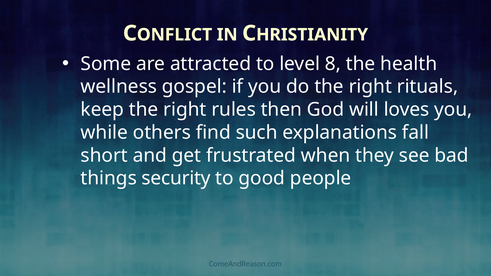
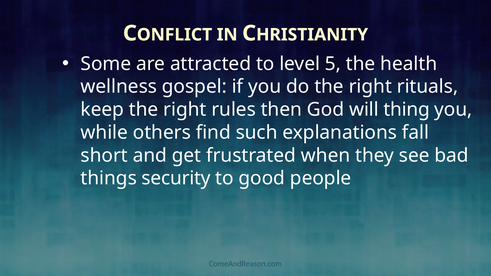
8: 8 -> 5 (333, 64)
loves: loves -> thing (407, 110)
